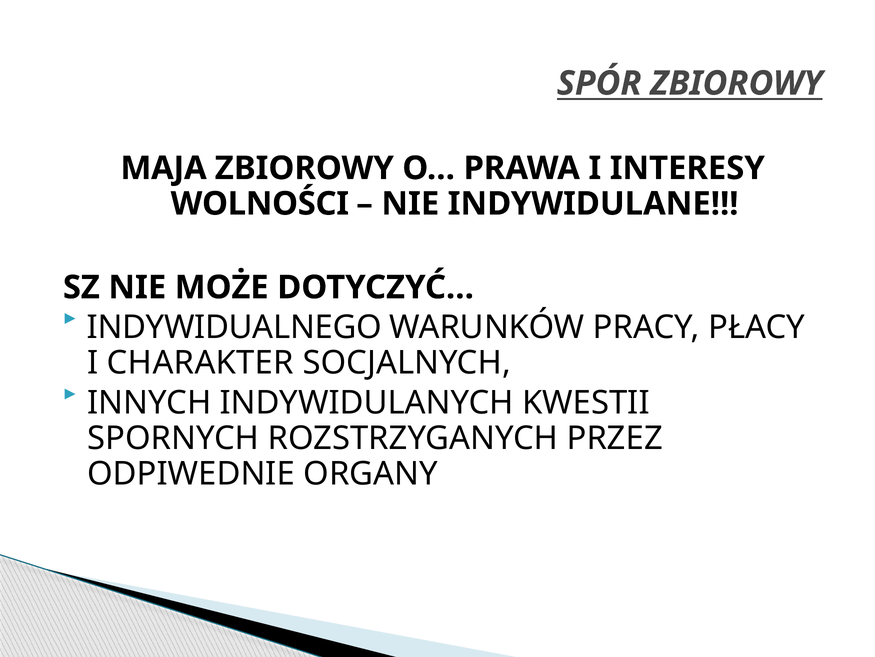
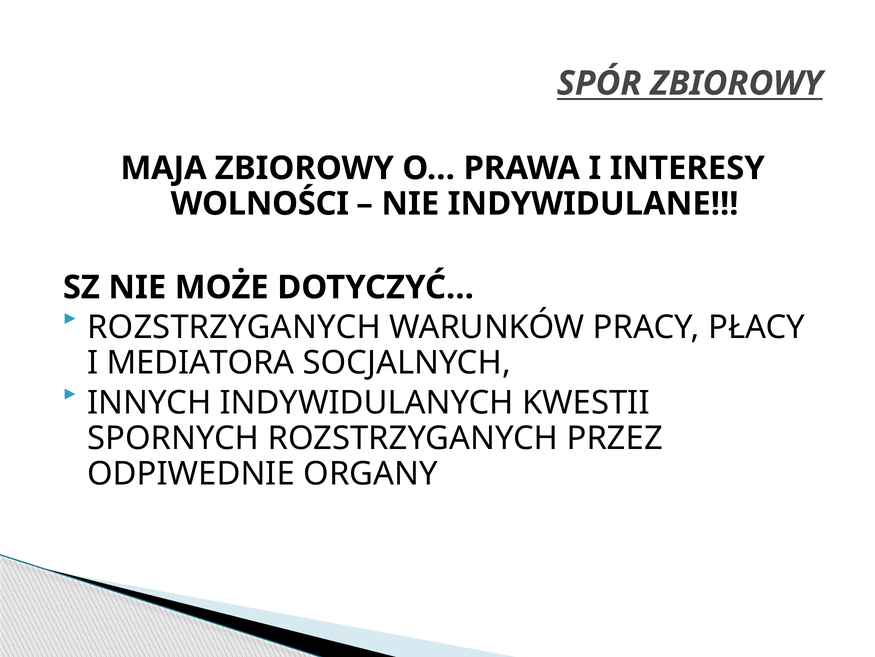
INDYWIDUALNEGO: INDYWIDUALNEGO -> ROZSTRZYGANYCH (234, 327)
CHARAKTER: CHARAKTER -> MEDIATORA (201, 362)
